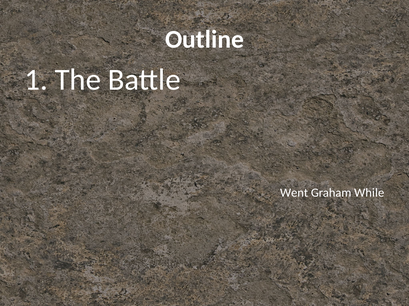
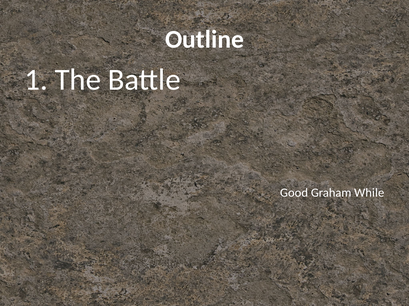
Went: Went -> Good (294, 193)
